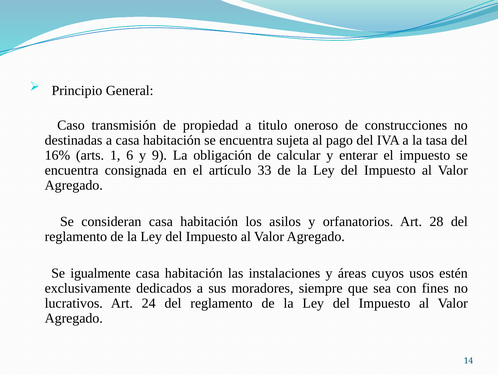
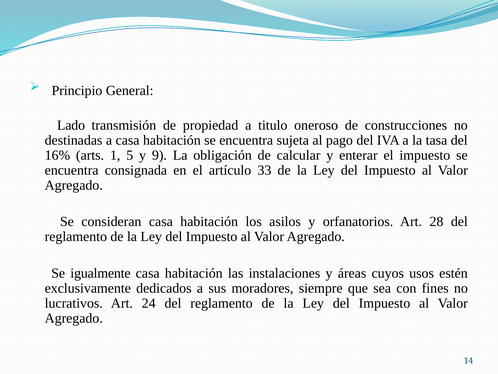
Caso: Caso -> Lado (71, 125)
6: 6 -> 5 (130, 155)
